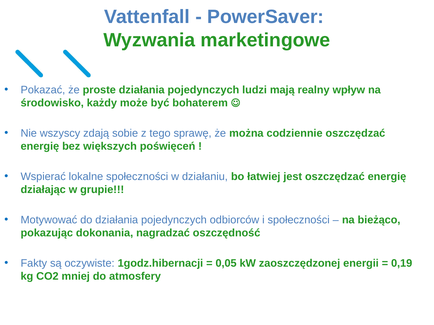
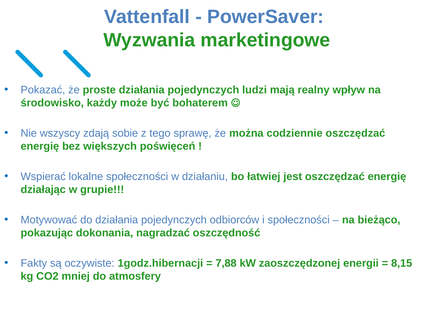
0,05: 0,05 -> 7,88 (226, 264)
0,19: 0,19 -> 8,15 (402, 264)
